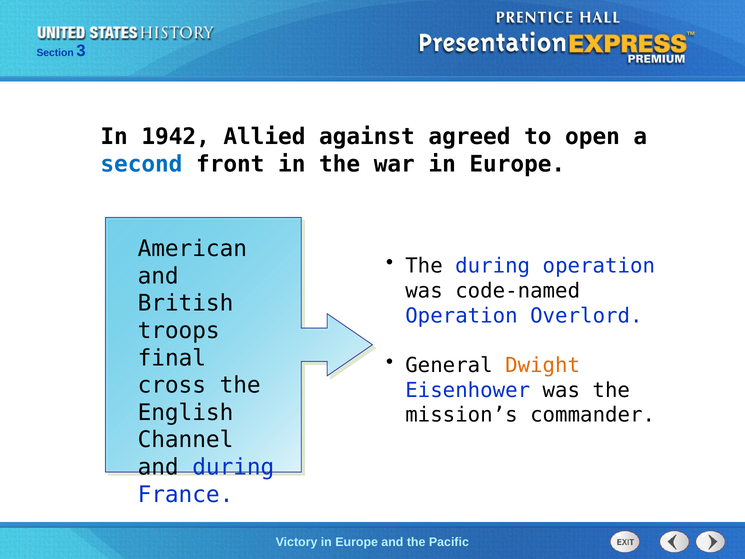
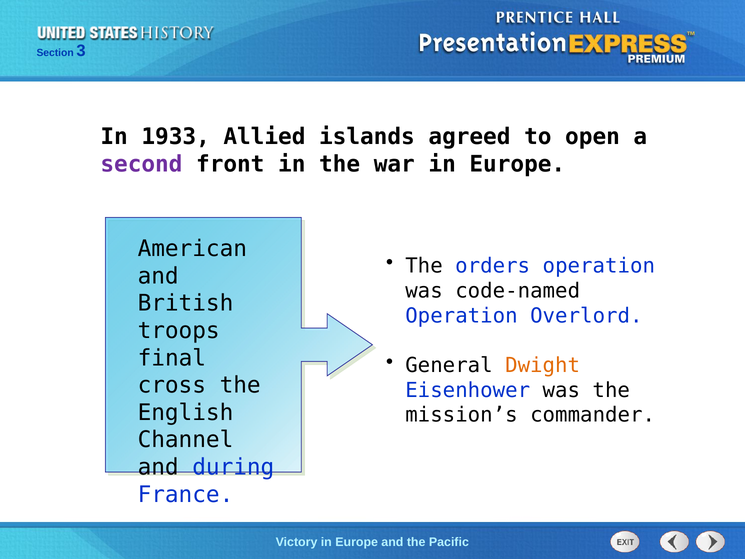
1942: 1942 -> 1933 (176, 137)
against: against -> islands (367, 137)
second colour: blue -> purple (141, 164)
The during: during -> orders (493, 266)
